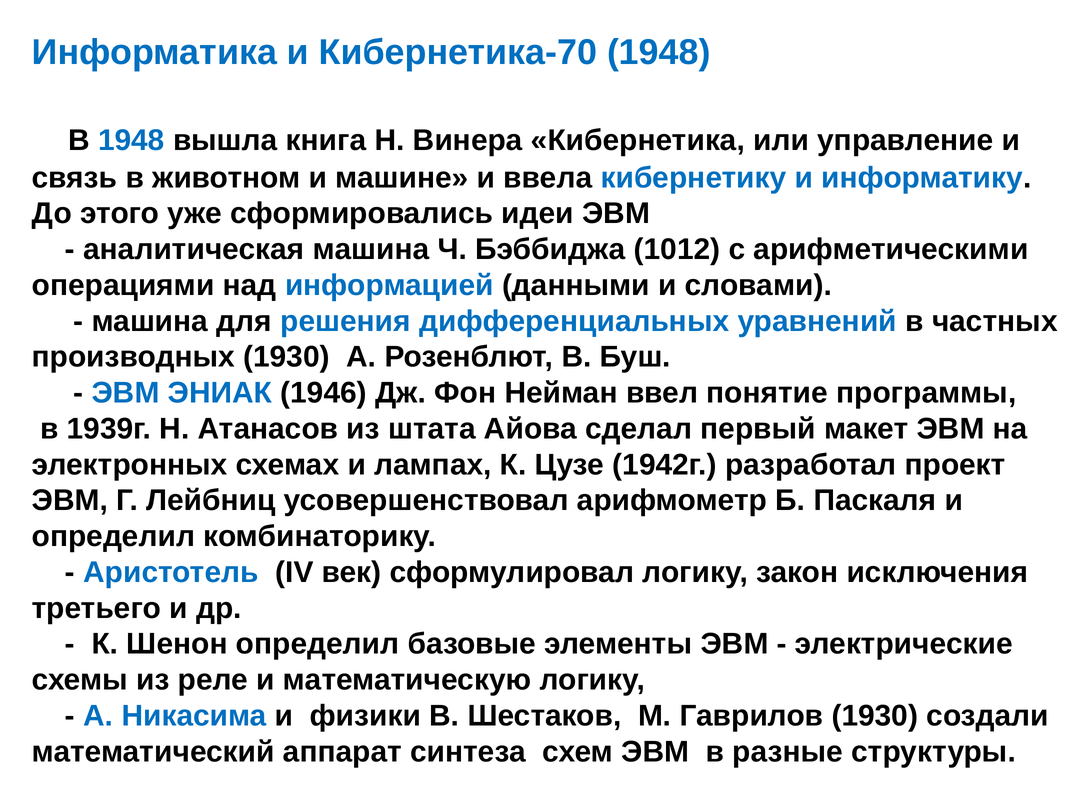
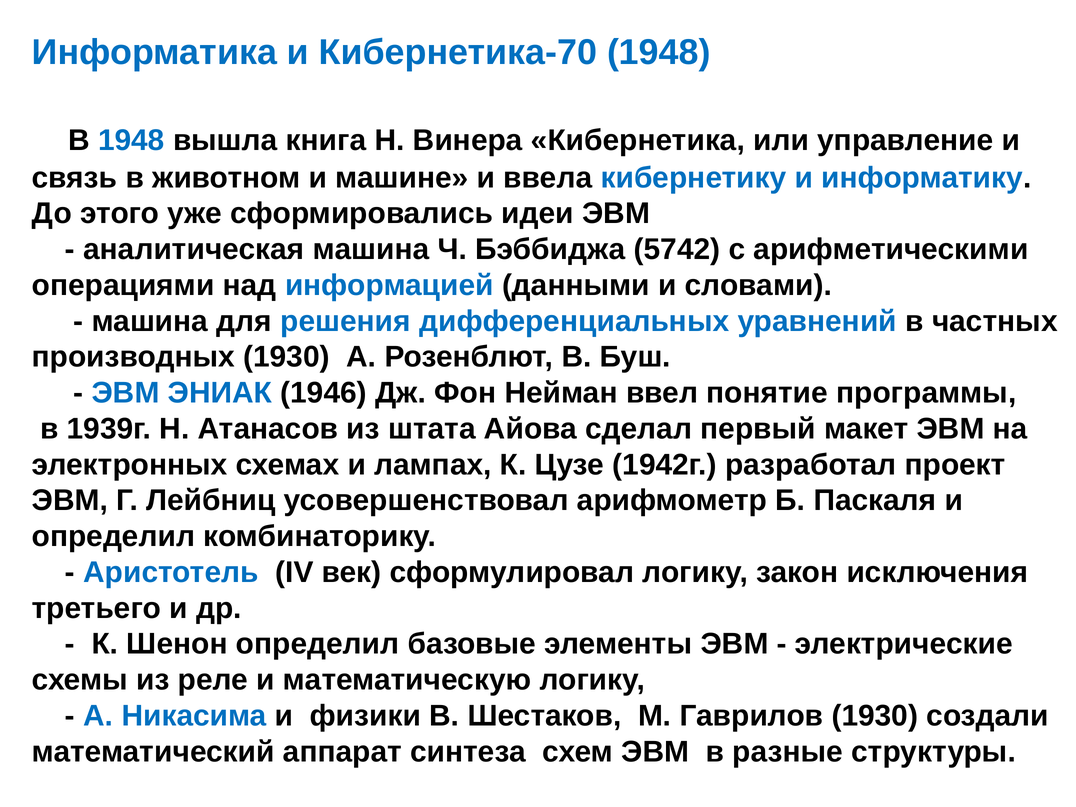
1012: 1012 -> 5742 (677, 249)
